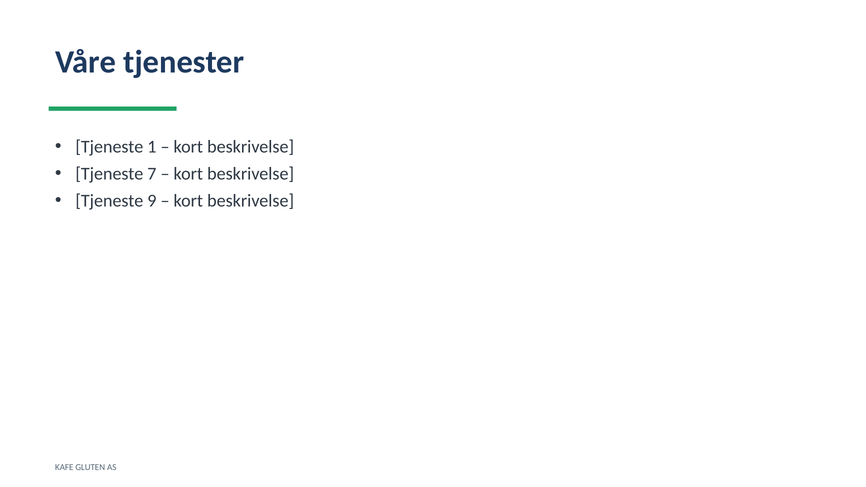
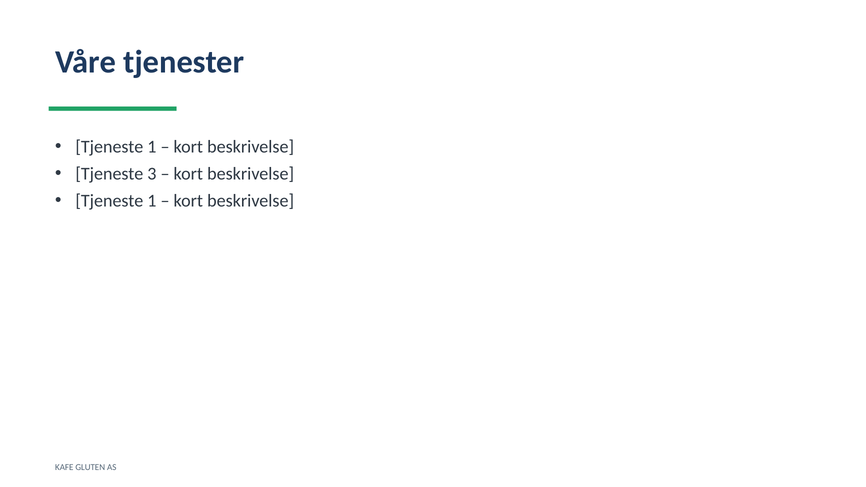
7: 7 -> 3 (152, 174)
9: 9 -> 1 (152, 201)
